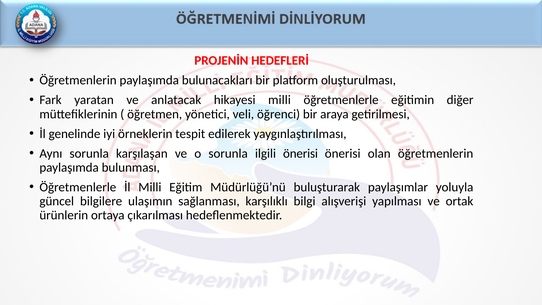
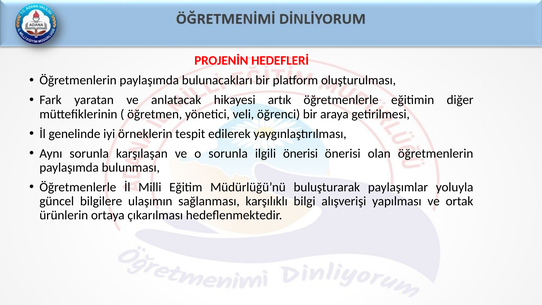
hikayesi milli: milli -> artık (280, 100)
